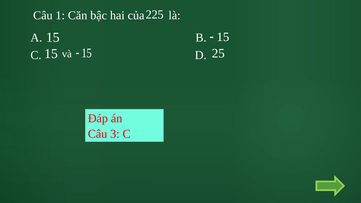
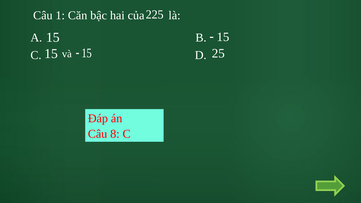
3: 3 -> 8 (115, 134)
